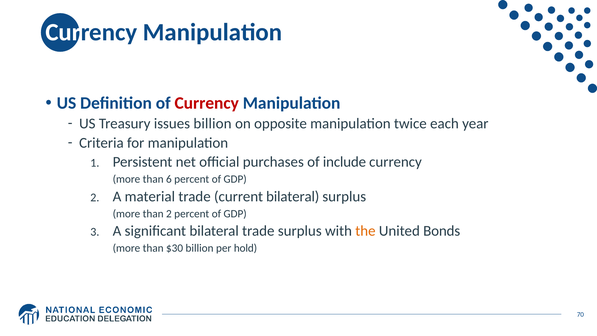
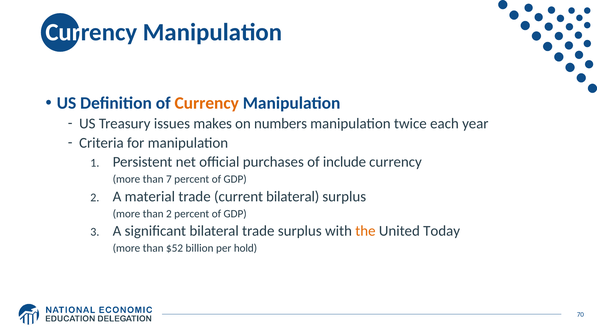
Currency colour: red -> orange (207, 103)
issues billion: billion -> makes (213, 123)
opposite: opposite -> numbers (281, 123)
6: 6 -> 7 (169, 179)
Bonds: Bonds -> Today (442, 231)
$30: $30 -> $52 (175, 248)
